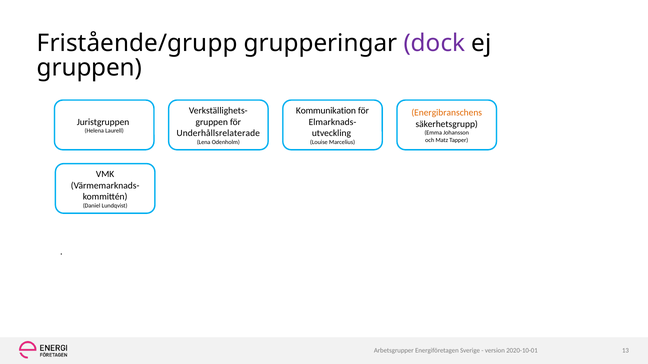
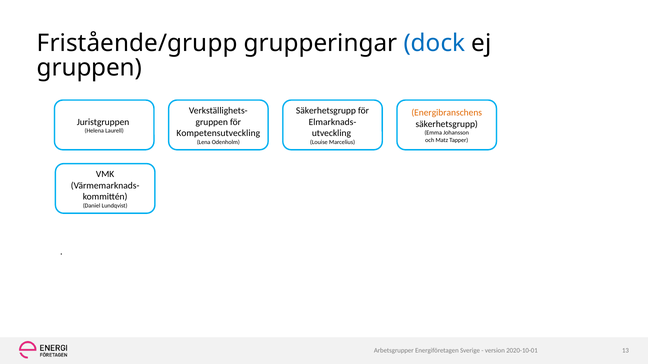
dock colour: purple -> blue (434, 43)
Kommunikation: Kommunikation -> Säkerhetsgrupp (326, 111)
Underhållsrelaterade: Underhållsrelaterade -> Kompetensutveckling (218, 133)
